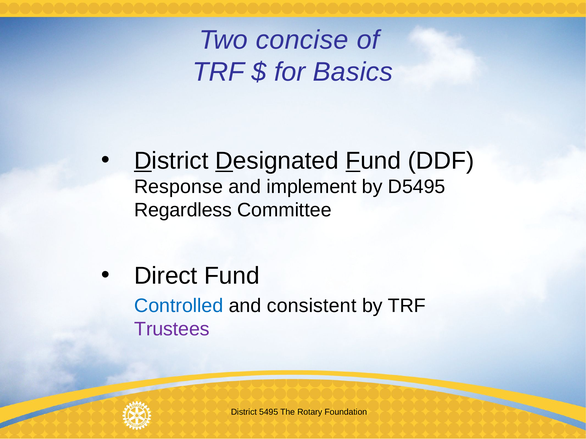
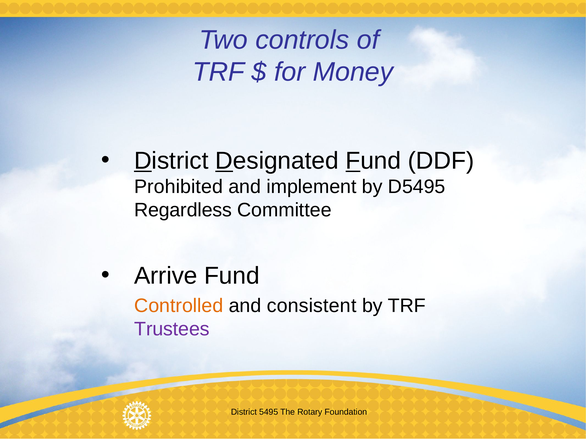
concise: concise -> controls (302, 40)
Basics: Basics -> Money (353, 72)
Response: Response -> Prohibited (178, 187)
Direct: Direct -> Arrive (166, 276)
Controlled colour: blue -> orange (179, 306)
